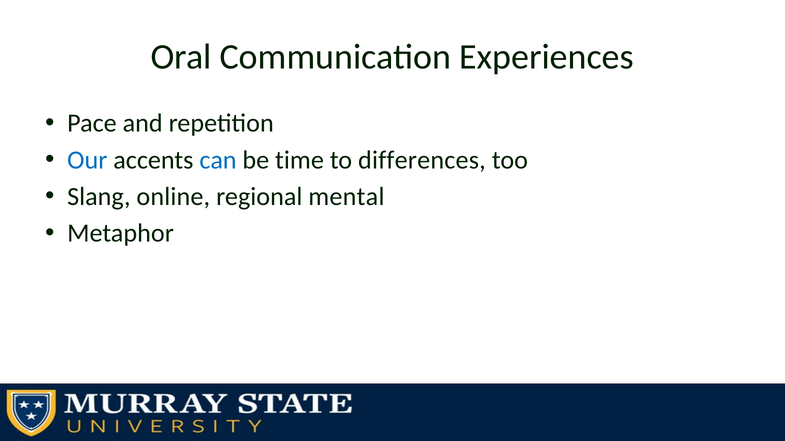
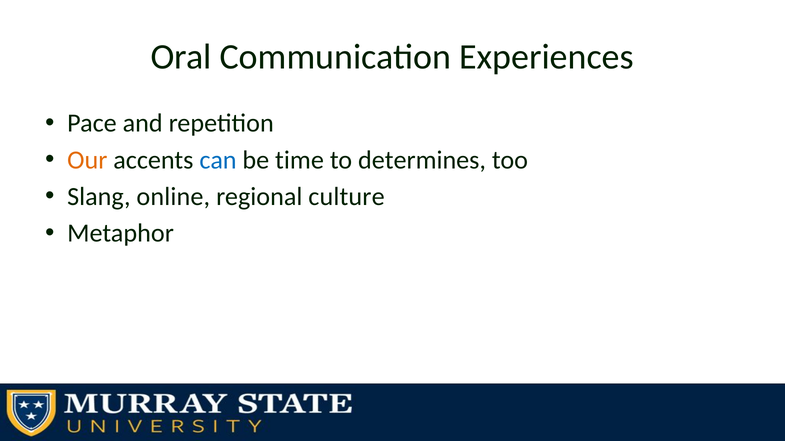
Our colour: blue -> orange (87, 160)
differences: differences -> determines (422, 160)
mental: mental -> culture (346, 197)
